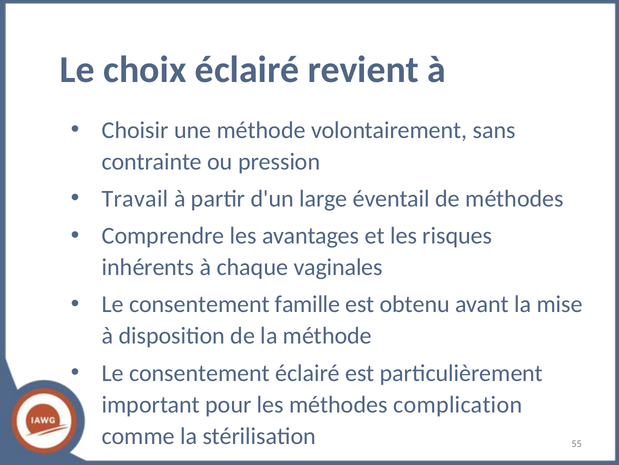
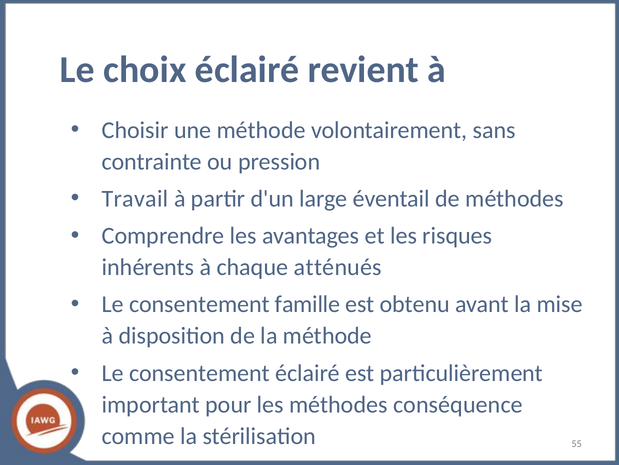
vaginales: vaginales -> atténués (338, 267)
complication: complication -> conséquence (458, 404)
